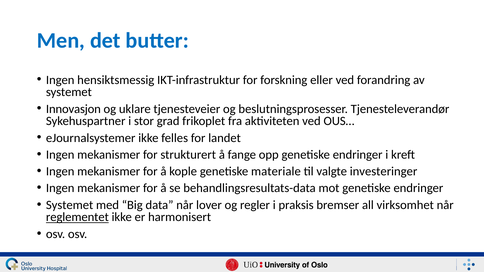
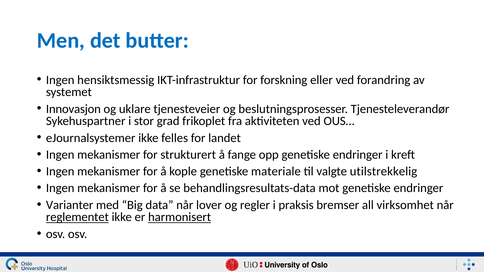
investeringer: investeringer -> utilstrekkelig (383, 172)
Systemet: Systemet -> Varianter (70, 205)
harmonisert underline: none -> present (180, 217)
